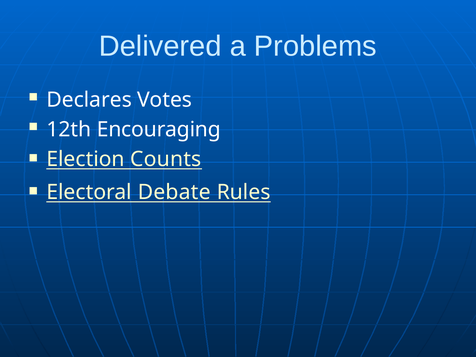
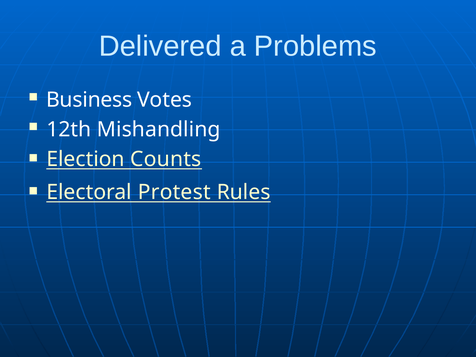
Declares: Declares -> Business (89, 100)
Encouraging: Encouraging -> Mishandling (159, 129)
Debate: Debate -> Protest (174, 192)
